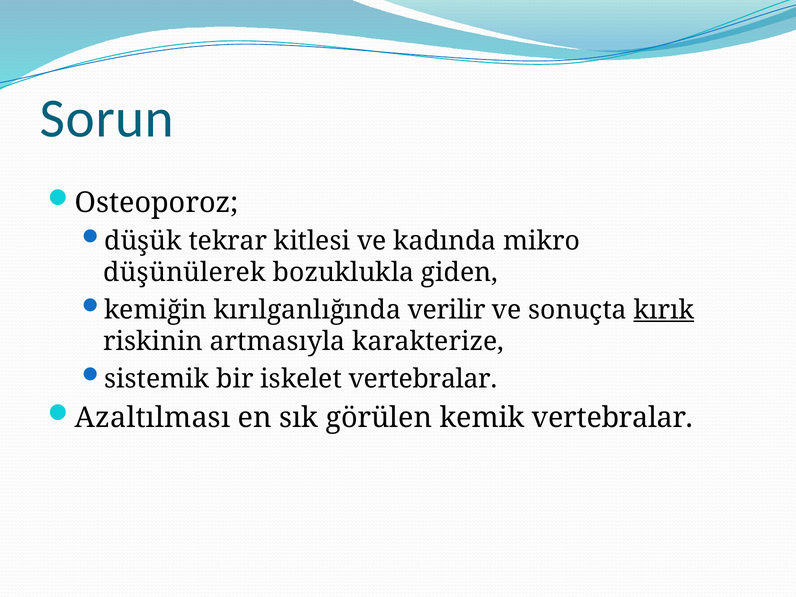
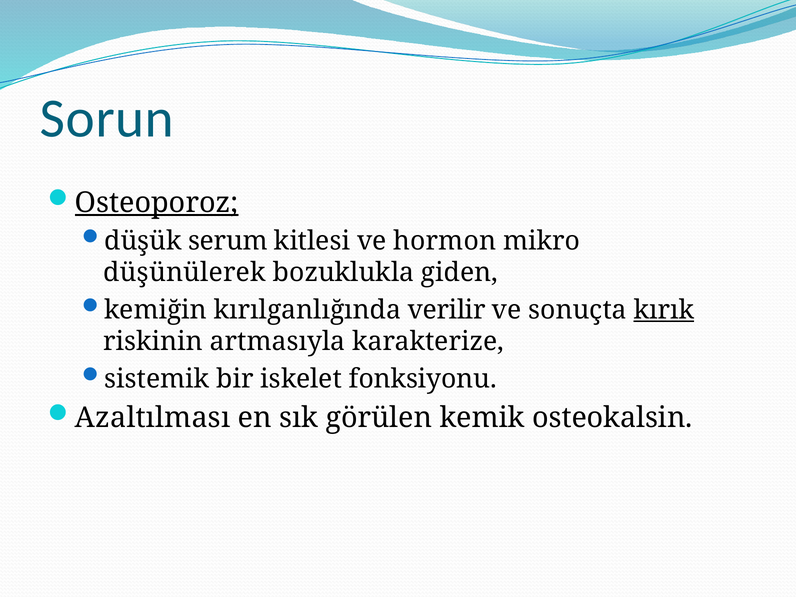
Osteoporoz underline: none -> present (157, 203)
tekrar: tekrar -> serum (228, 241)
kadında: kadında -> hormon (445, 241)
iskelet vertebralar: vertebralar -> fonksiyonu (423, 379)
kemik vertebralar: vertebralar -> osteokalsin (612, 418)
